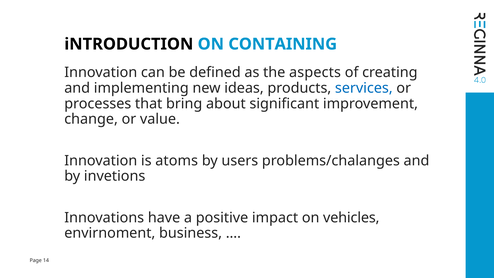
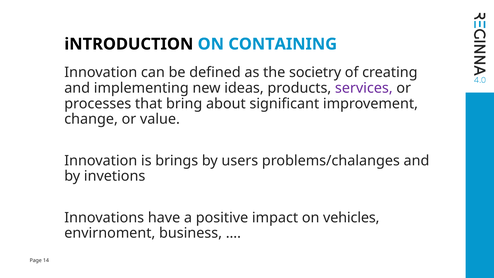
aspects: aspects -> societry (315, 72)
services colour: blue -> purple (364, 88)
atoms: atoms -> brings (177, 161)
